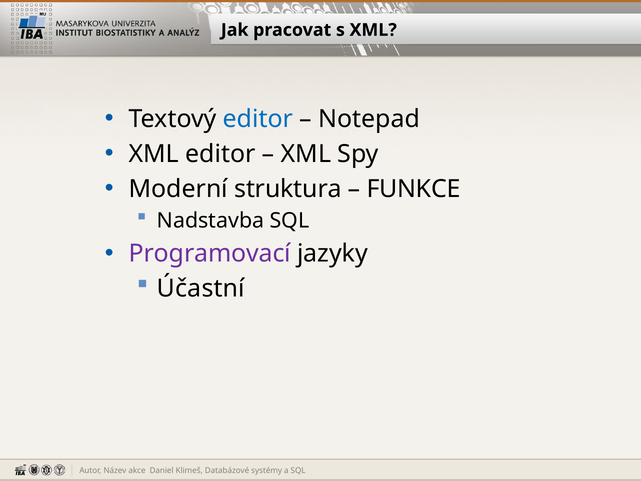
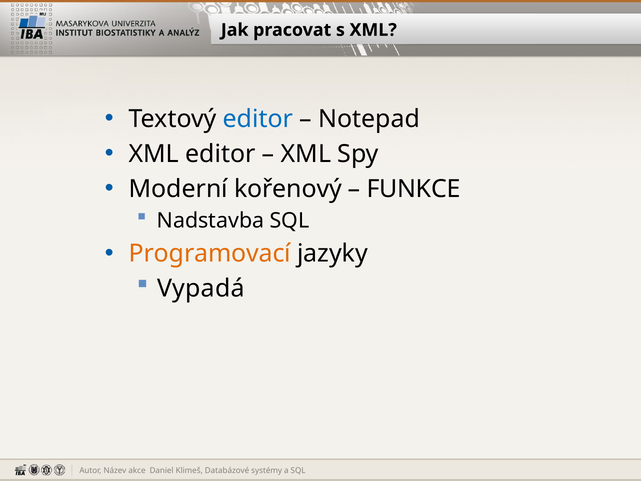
struktura: struktura -> kořenový (288, 189)
Programovací colour: purple -> orange (210, 254)
Účastní: Účastní -> Vypadá (201, 289)
